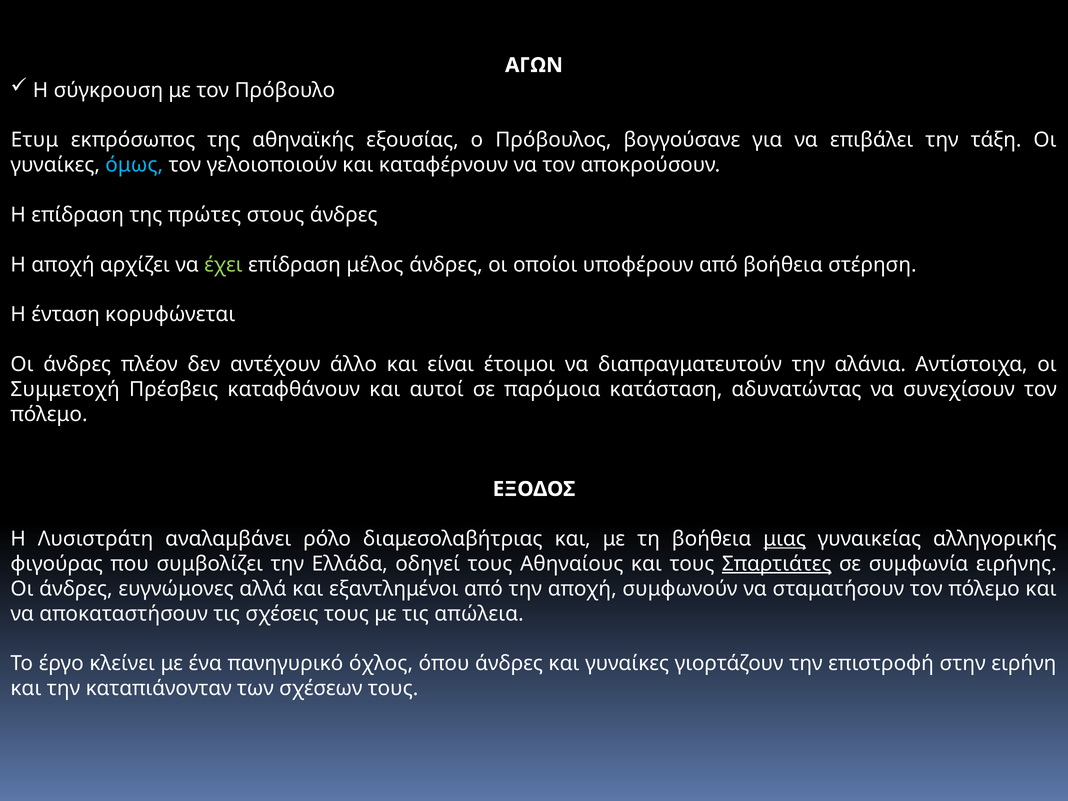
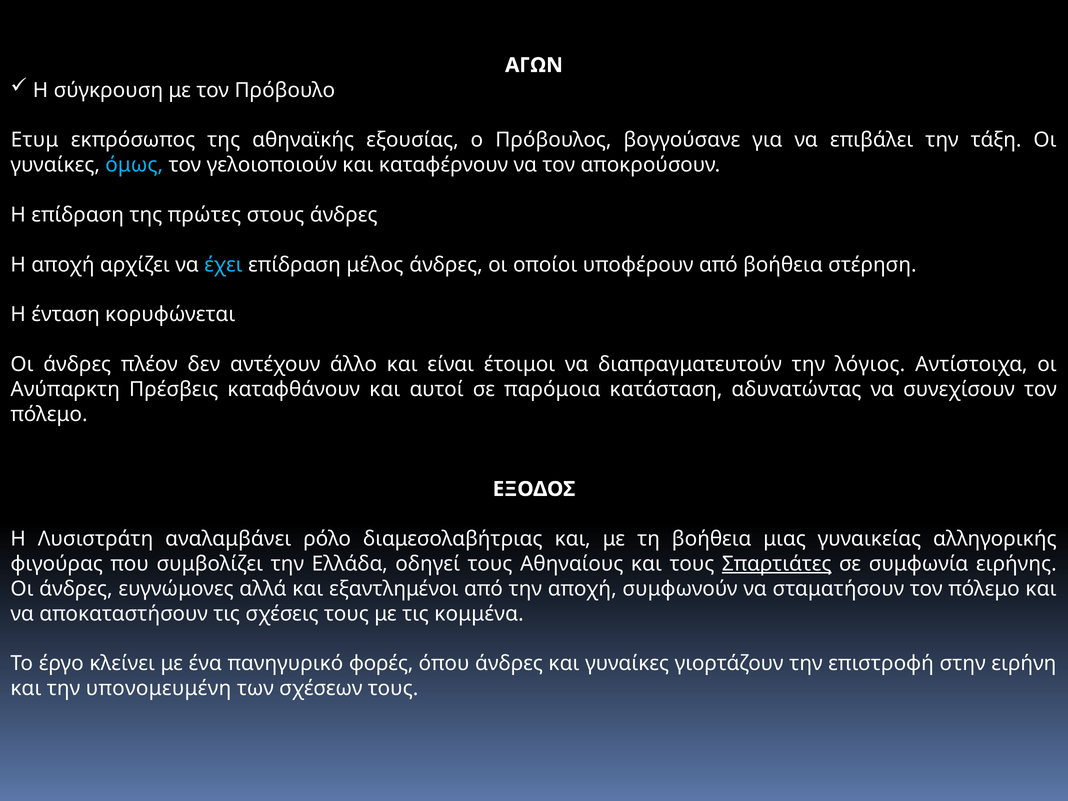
έχει colour: light green -> light blue (223, 265)
αλάνια: αλάνια -> λόγιος (870, 364)
Συμμετοχή: Συμμετοχή -> Ανύπαρκτη (65, 389)
μιας underline: present -> none (785, 539)
απώλεια: απώλεια -> κομμένα (479, 614)
όχλος: όχλος -> φορές (381, 664)
καταπιάνονταν: καταπιάνονταν -> υπονομευμένη (159, 689)
